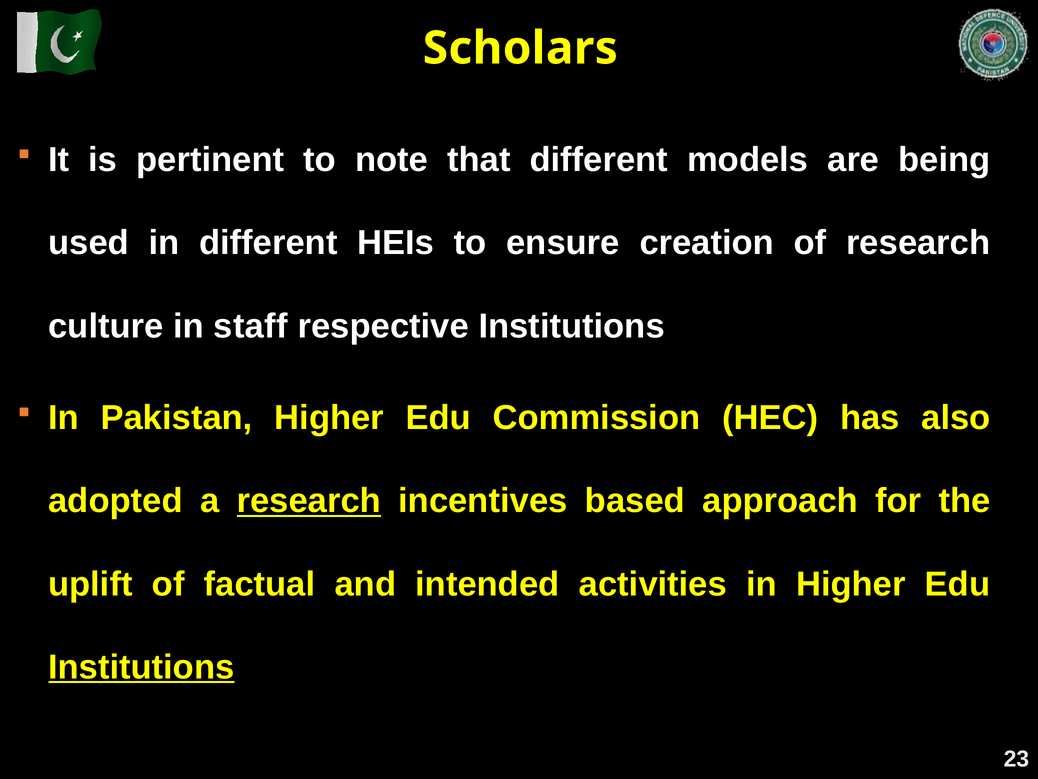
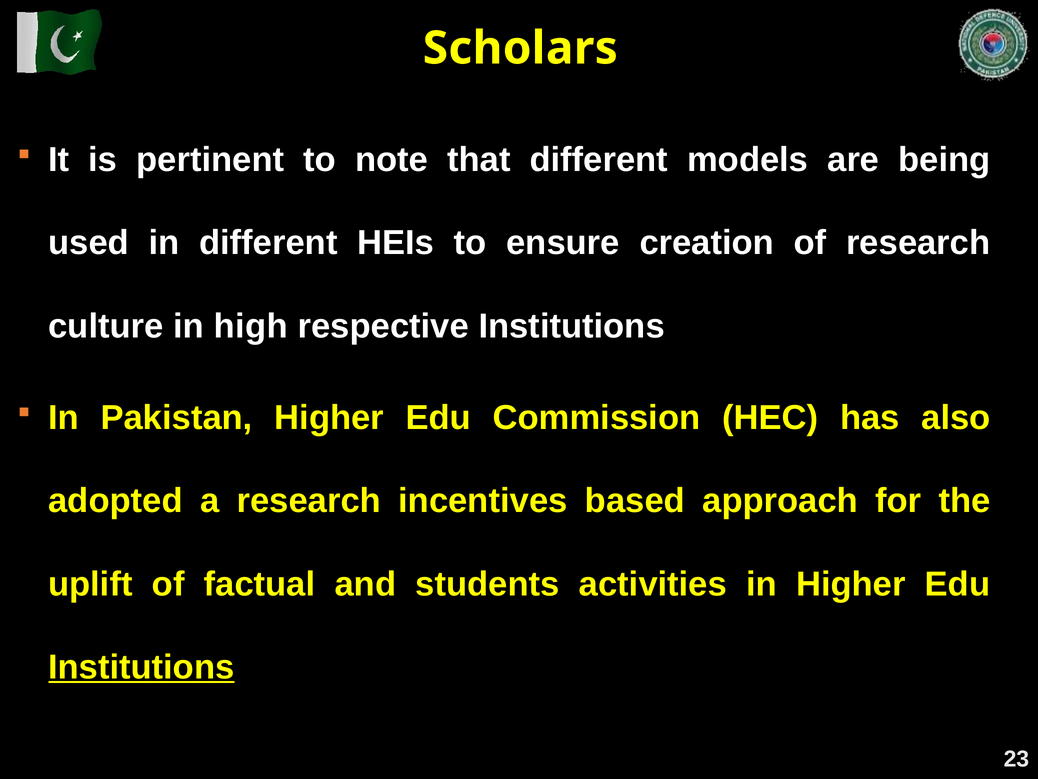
staff: staff -> high (251, 326)
research underline: present -> none (309, 501)
intended: intended -> students (487, 584)
